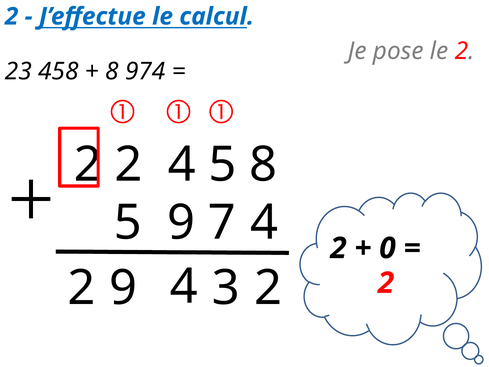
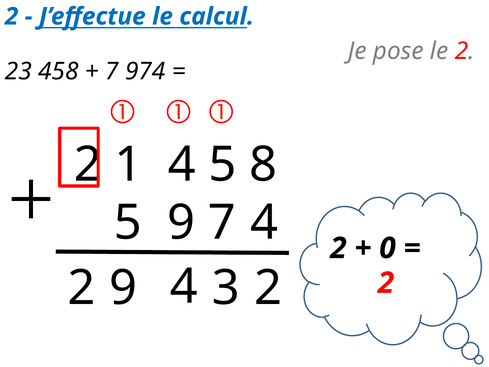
8: 8 -> 7 (112, 71)
2: 2 -> 1 (128, 165)
